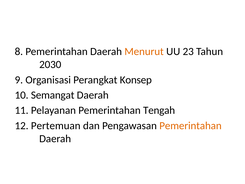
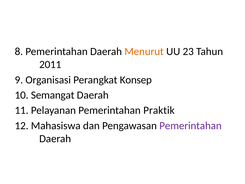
2030: 2030 -> 2011 (50, 64)
Tengah: Tengah -> Praktik (159, 110)
Pertemuan: Pertemuan -> Mahasiswa (56, 125)
Pemerintahan colour: orange -> purple (190, 125)
